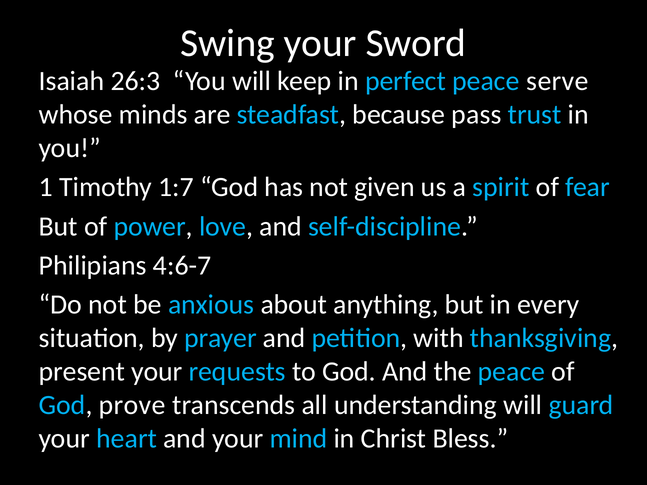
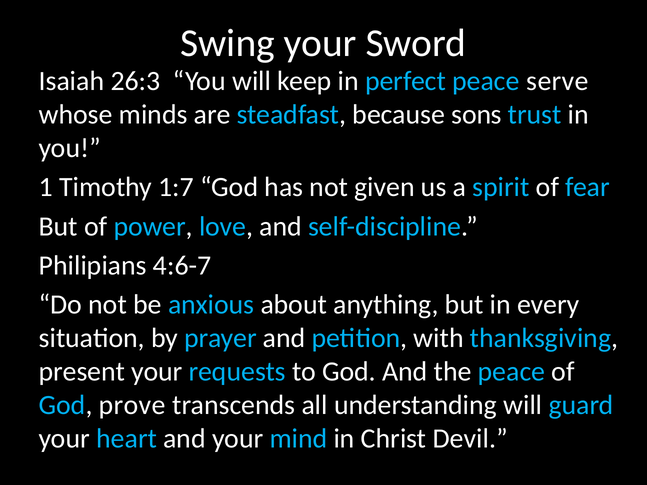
pass: pass -> sons (477, 115)
Bless: Bless -> Devil (470, 439)
